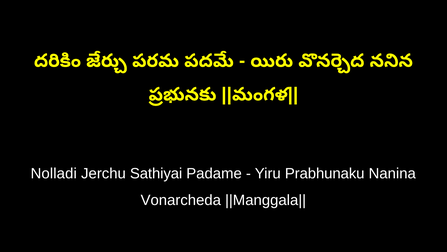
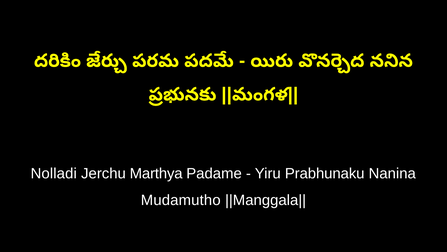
Sathiyai: Sathiyai -> Marthya (156, 173)
Vonarcheda: Vonarcheda -> Mudamutho (181, 200)
